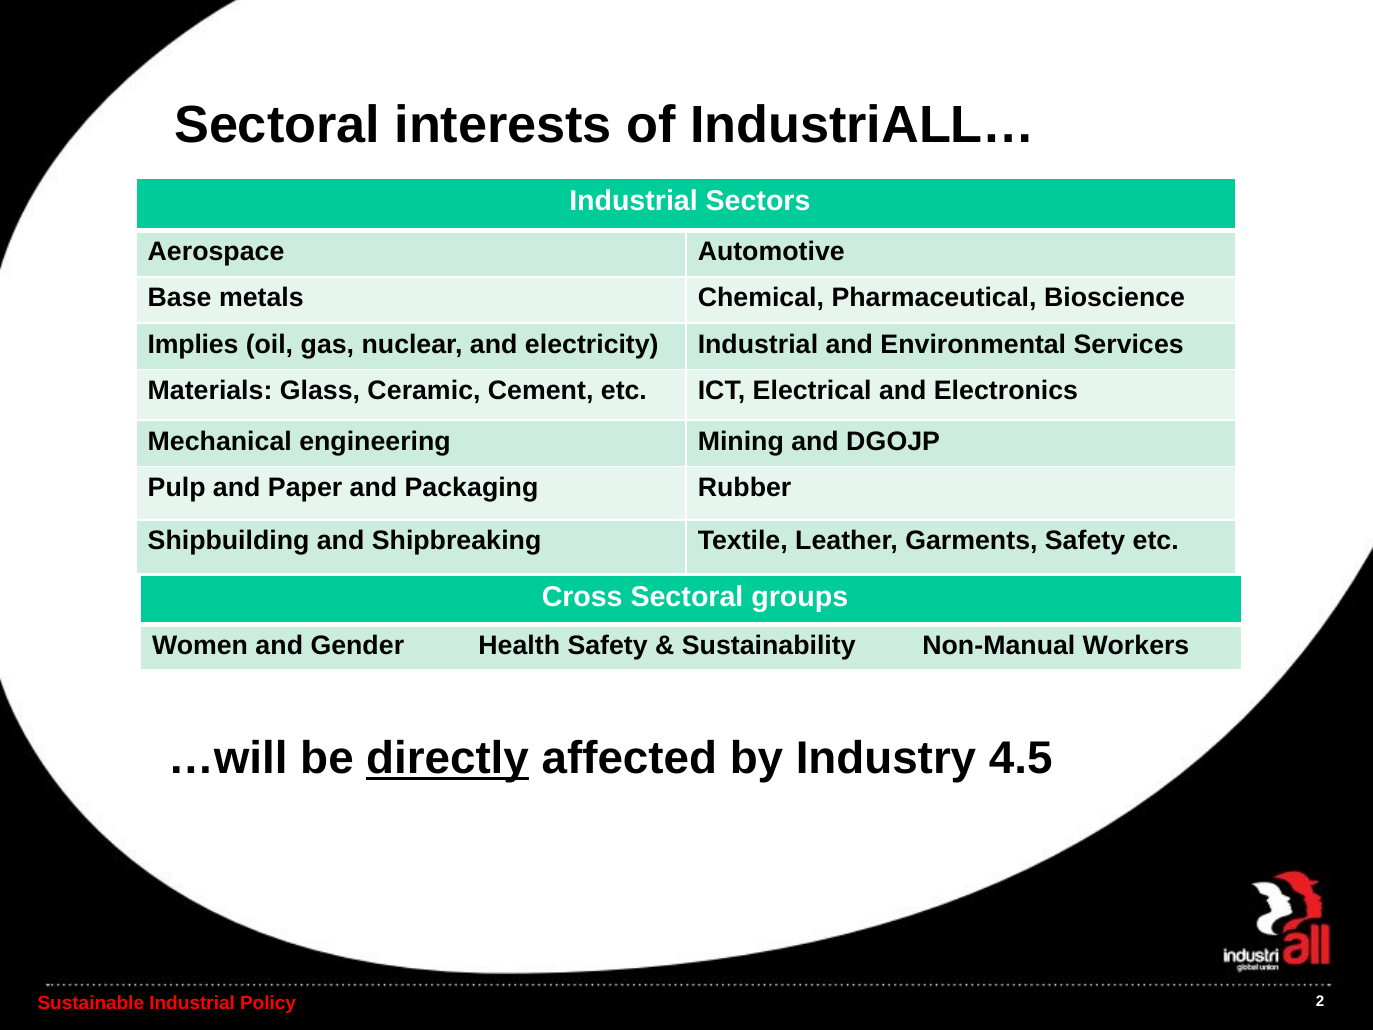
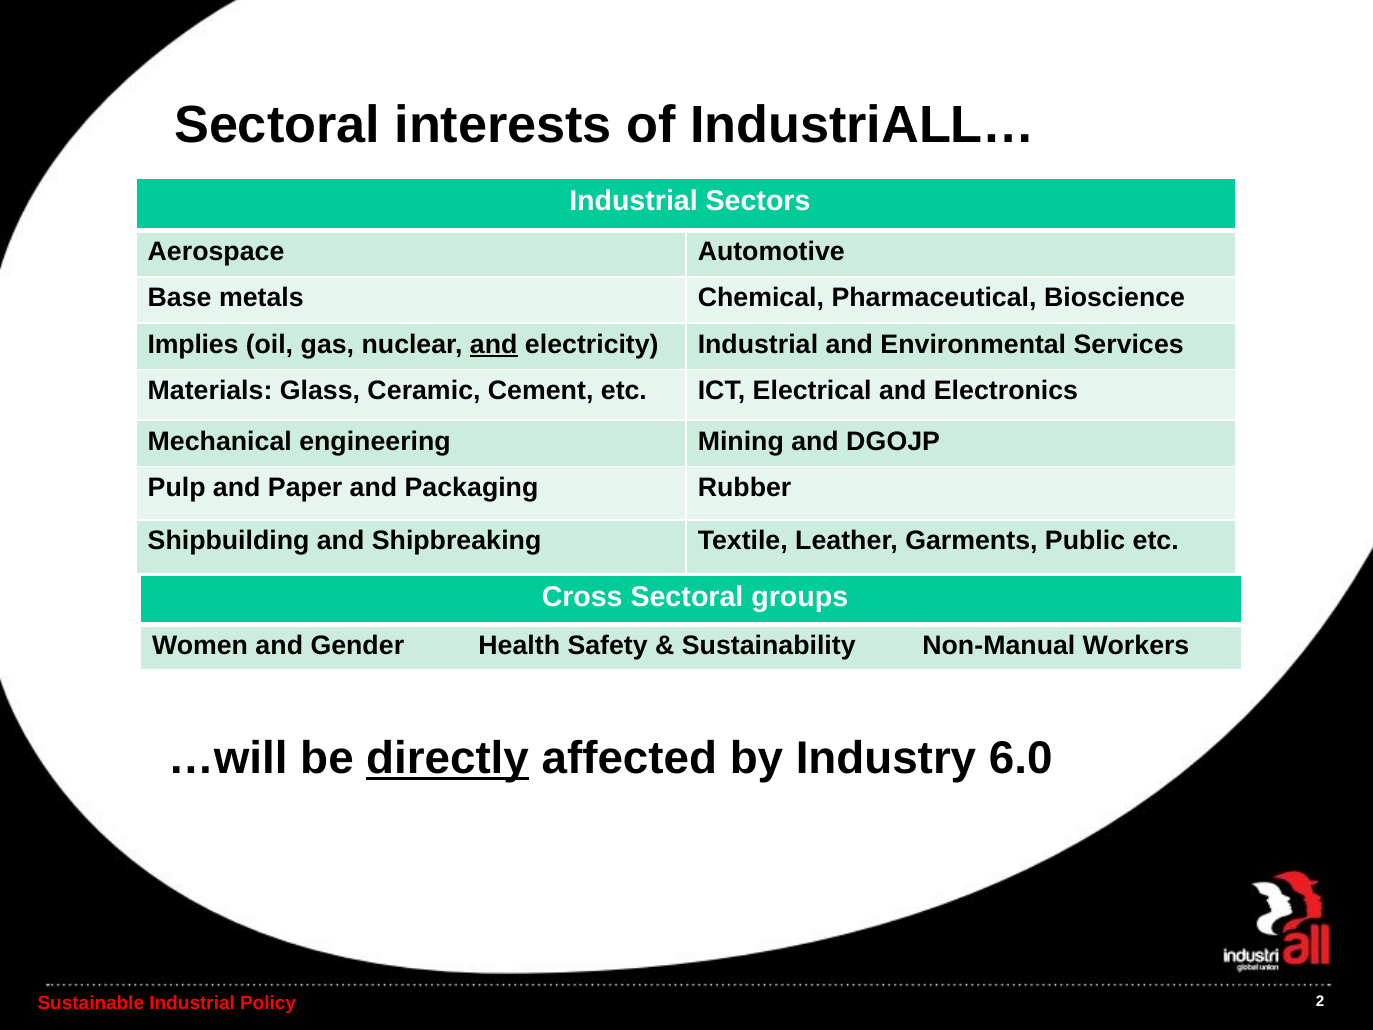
and underline: none -> present (494, 344)
Garments Safety: Safety -> Public (1085, 541)
4.5: 4.5 -> 6.0 (1021, 758)
